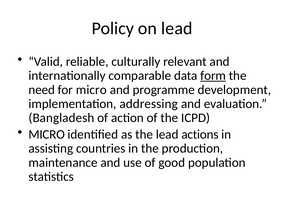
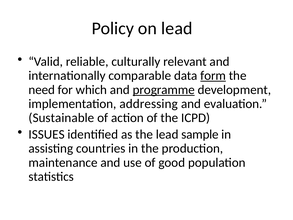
for micro: micro -> which (91, 90)
programme underline: none -> present (164, 90)
Bangladesh: Bangladesh -> Sustainable (61, 118)
MICRO: MICRO -> ISSUES (47, 134)
actions: actions -> sample (200, 134)
